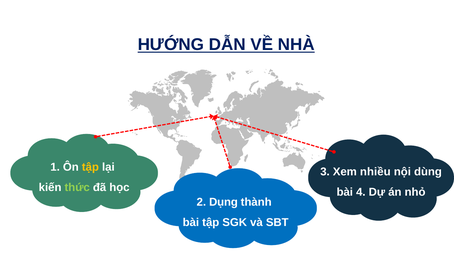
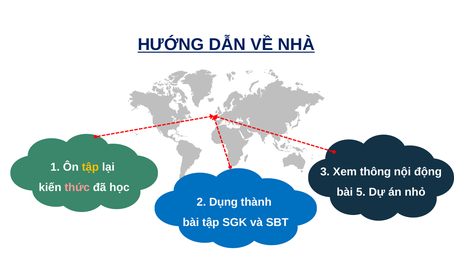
nhiều: nhiều -> thông (375, 172)
dùng: dùng -> động (428, 172)
thức colour: light green -> pink (77, 188)
4: 4 -> 5 (361, 192)
